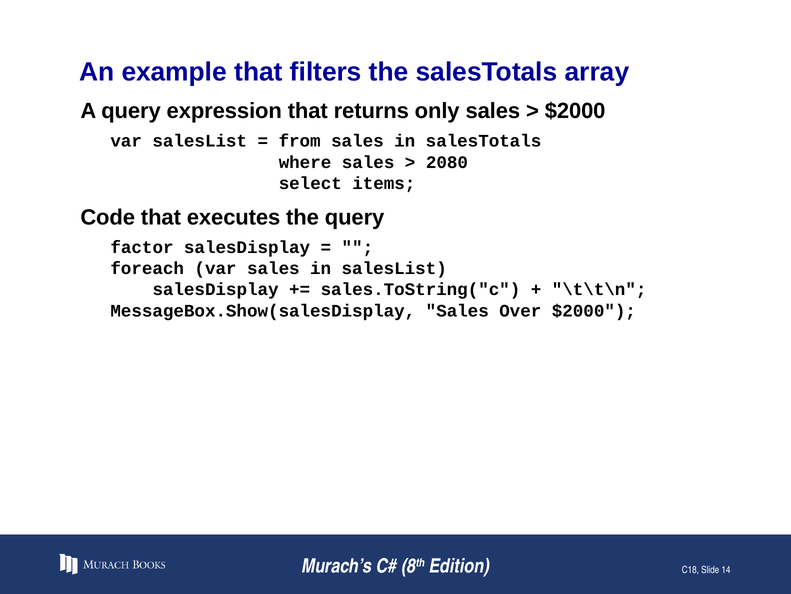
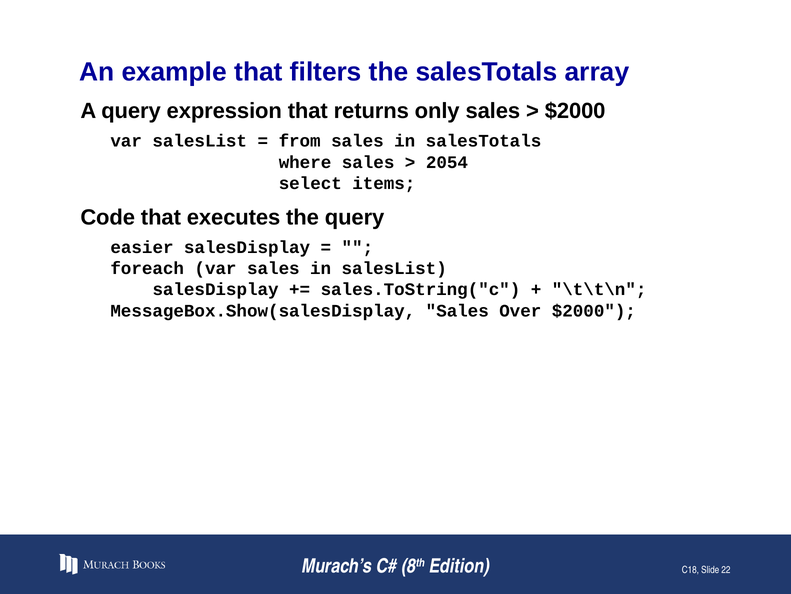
2080: 2080 -> 2054 (447, 162)
factor: factor -> easier (142, 247)
14: 14 -> 22 (726, 569)
